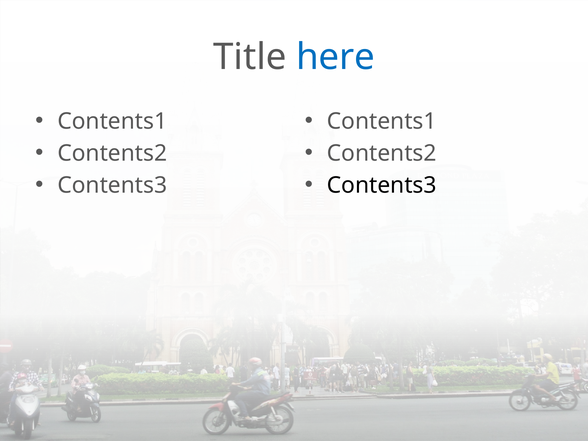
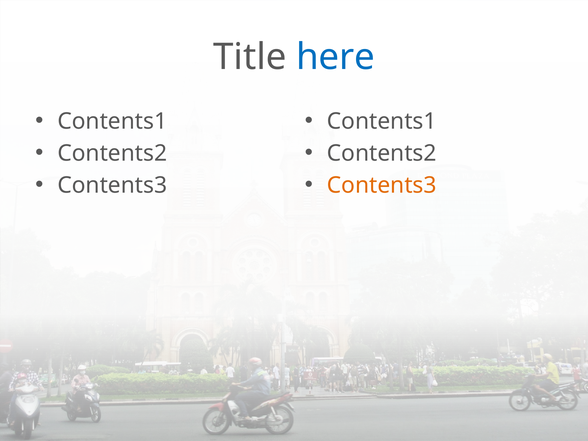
Contents3 colour: black -> orange (382, 185)
